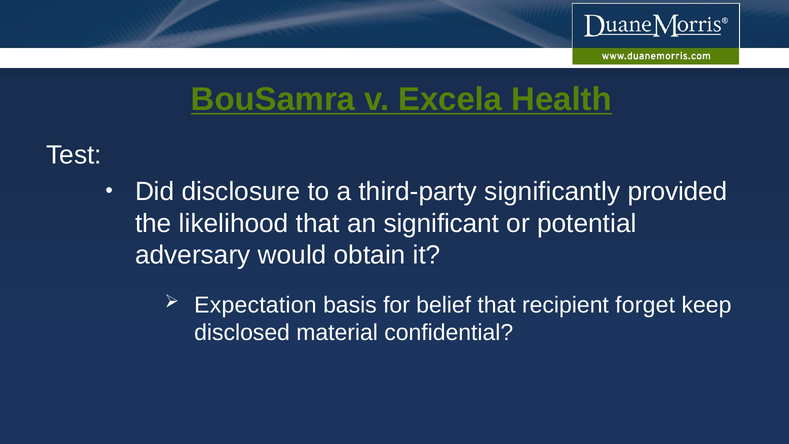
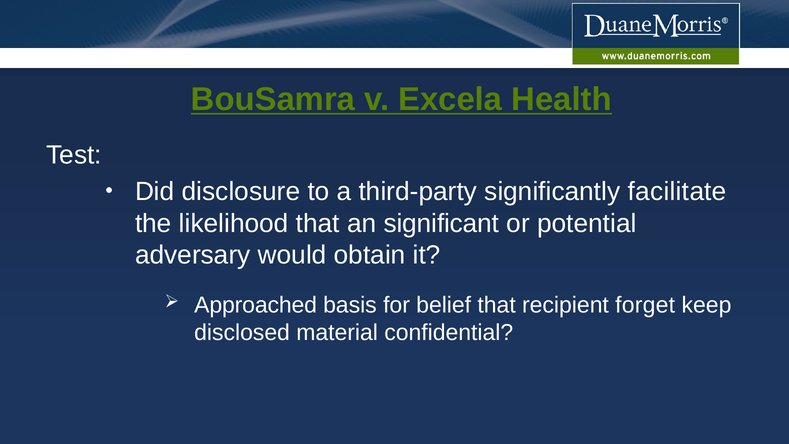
provided: provided -> facilitate (677, 192)
Expectation: Expectation -> Approached (256, 305)
